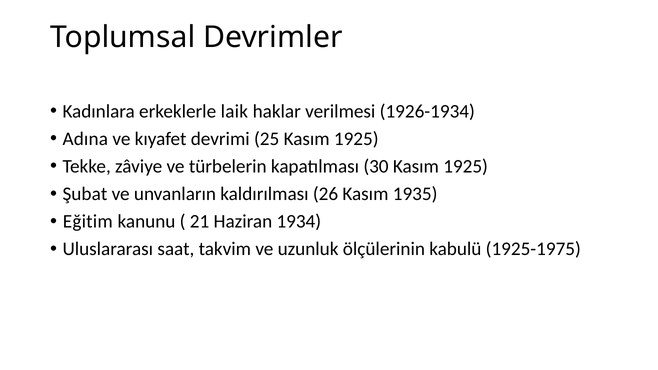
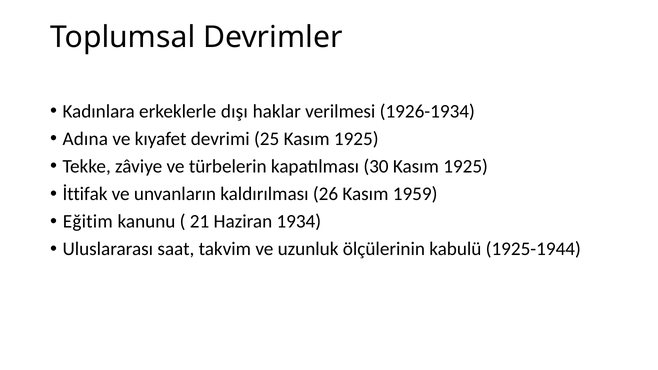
laik: laik -> dışı (234, 111)
Şubat: Şubat -> İttifak (85, 194)
1935: 1935 -> 1959 (415, 194)
1925-1975: 1925-1975 -> 1925-1944 (533, 249)
